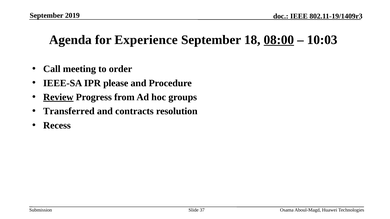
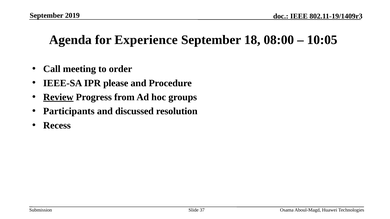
08:00 underline: present -> none (279, 40)
10:03: 10:03 -> 10:05 (322, 40)
Transferred: Transferred -> Participants (69, 111)
contracts: contracts -> discussed (134, 111)
